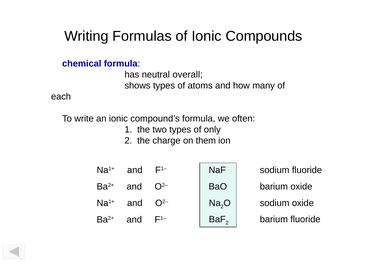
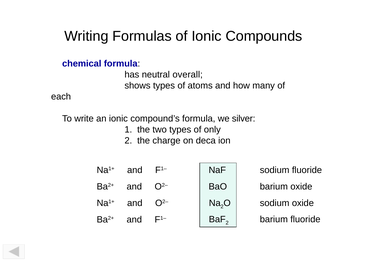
often: often -> silver (244, 119)
them: them -> deca (206, 141)
